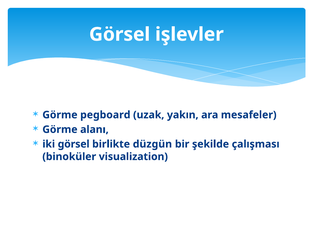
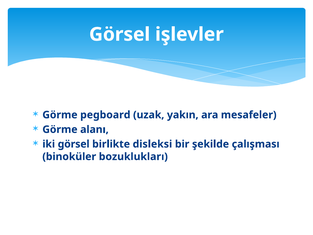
düzgün: düzgün -> disleksi (152, 144)
visualization: visualization -> bozuklukları (133, 156)
